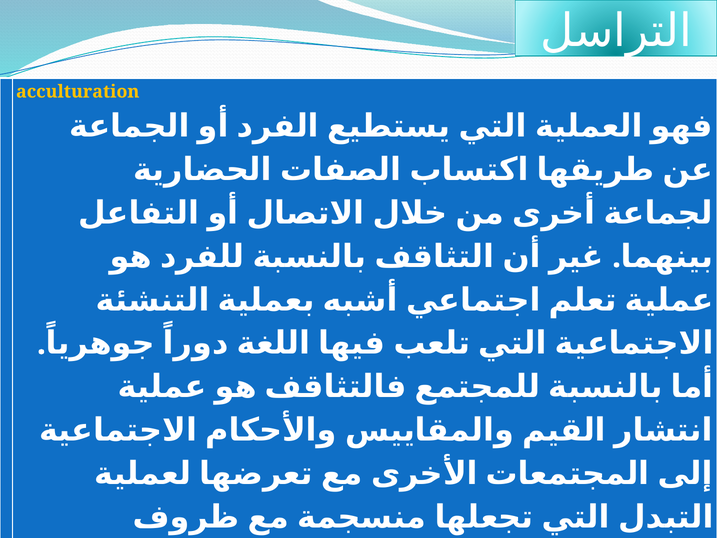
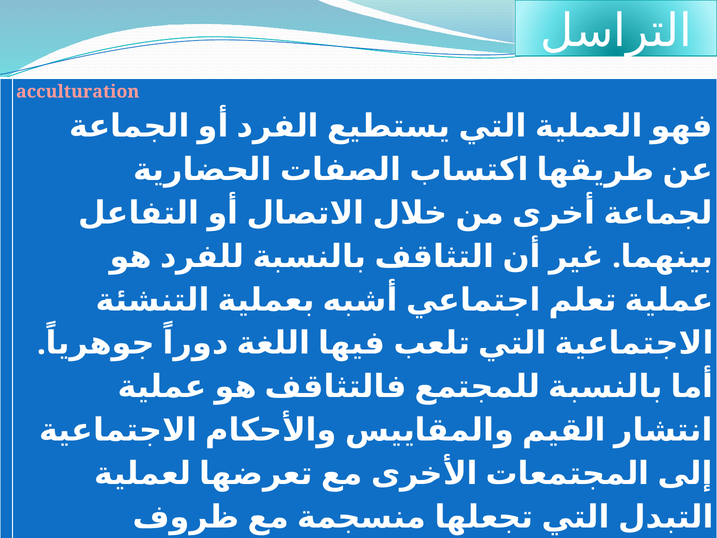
acculturation colour: yellow -> pink (78, 92)
